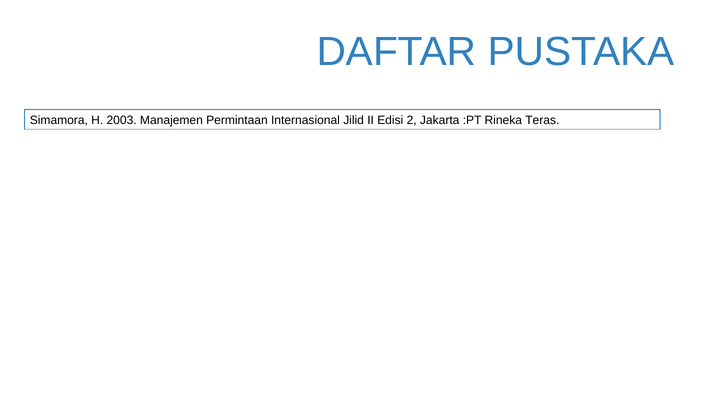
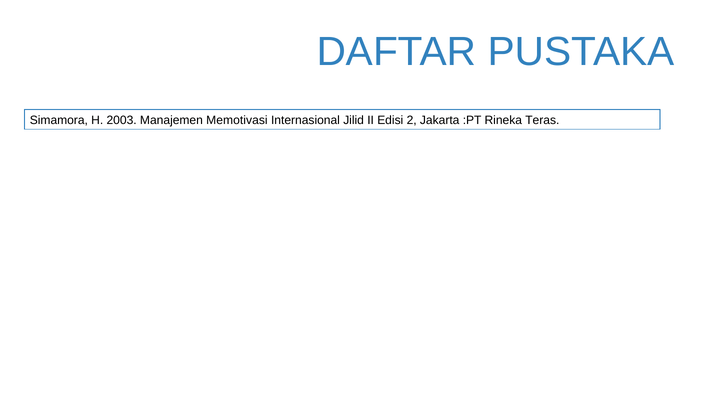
Permintaan: Permintaan -> Memotivasi (237, 120)
